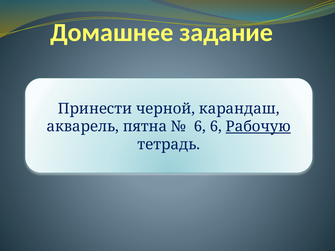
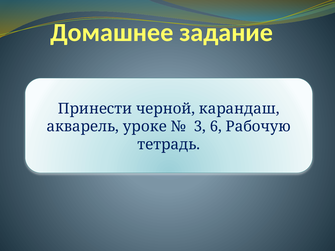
пятна: пятна -> уроке (145, 127)
6: 6 -> 3 (200, 127)
Рабочую underline: present -> none (258, 127)
